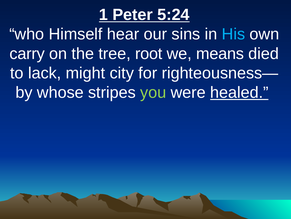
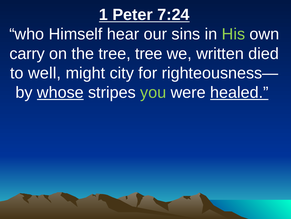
5:24: 5:24 -> 7:24 (173, 15)
His colour: light blue -> light green (233, 34)
tree root: root -> tree (149, 53)
means: means -> written (220, 53)
lack: lack -> well (45, 73)
whose underline: none -> present (60, 92)
